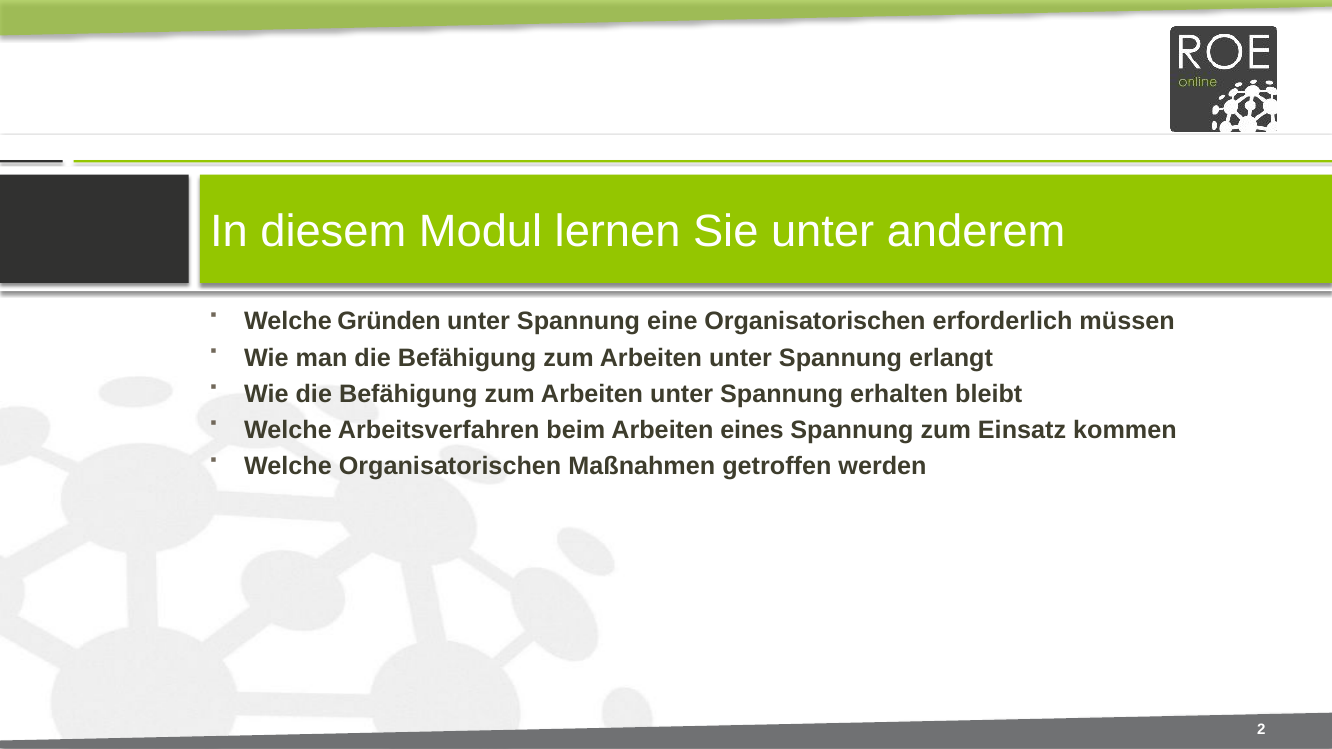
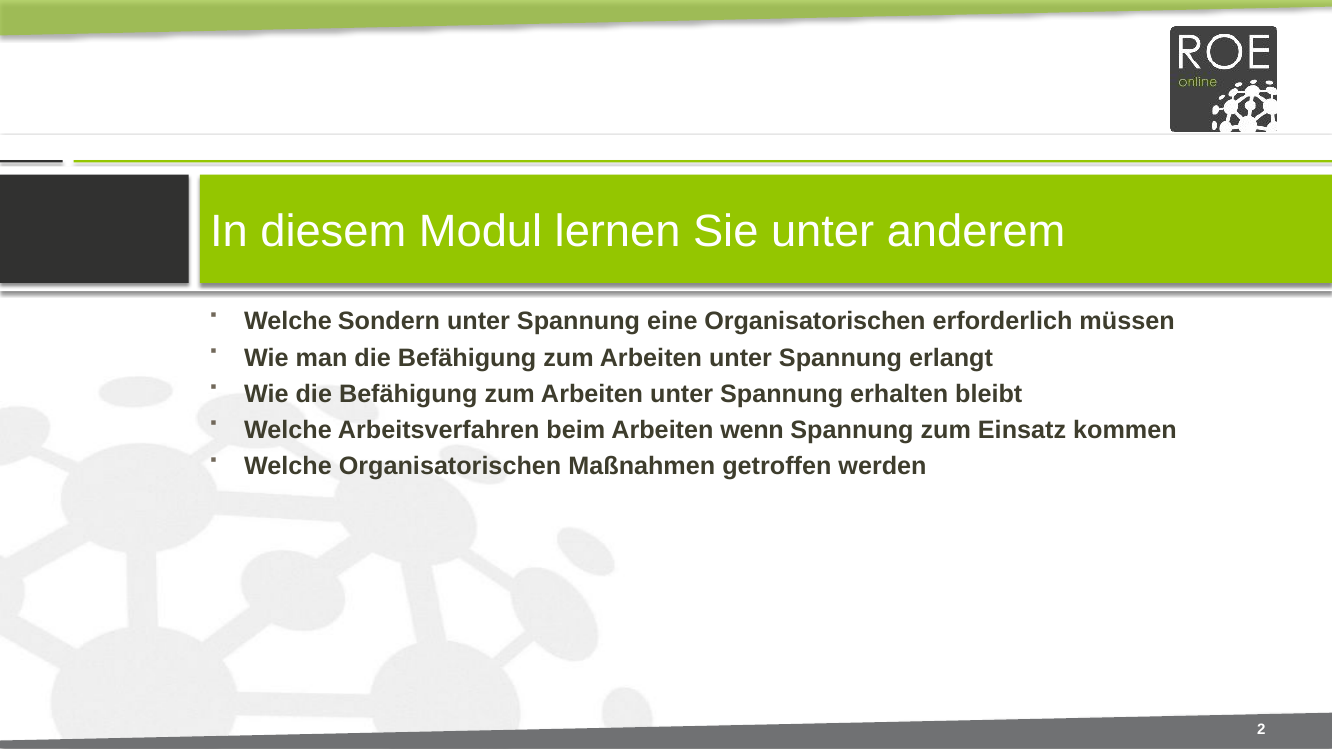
Gründen: Gründen -> Sondern (389, 322)
eines: eines -> wenn (752, 430)
